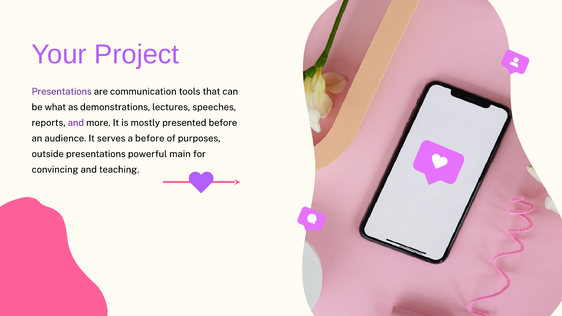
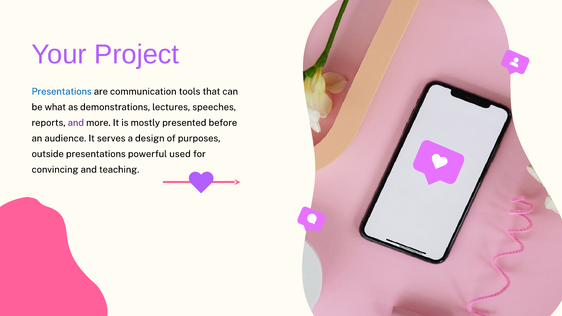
Presentations colour: purple -> blue (62, 92)
a before: before -> design (150, 138)
main: main -> used (180, 154)
